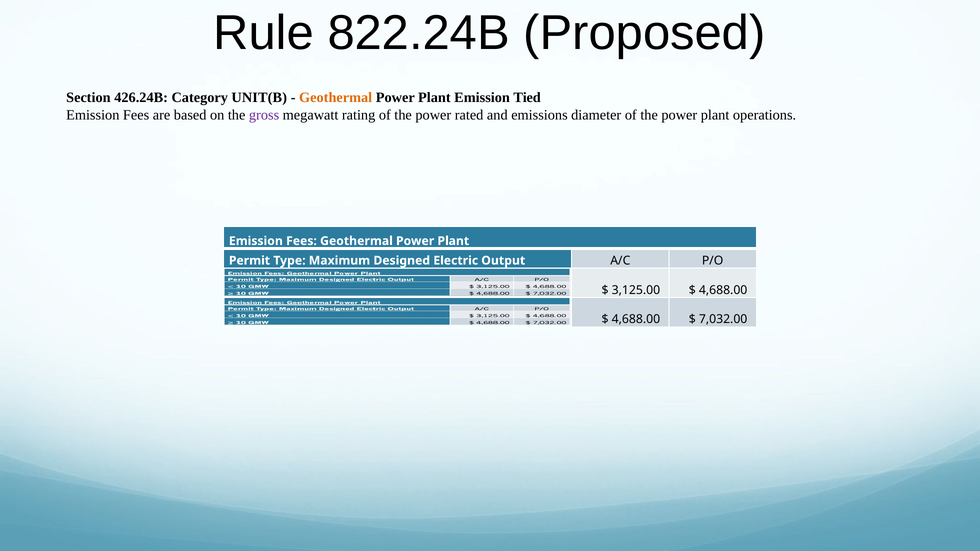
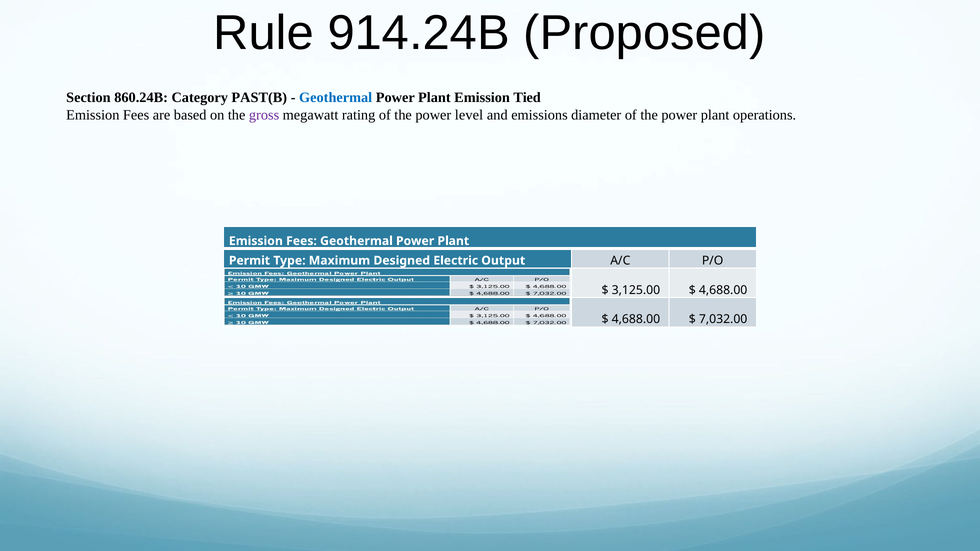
822.24B: 822.24B -> 914.24B (419, 33)
426.24B: 426.24B -> 860.24B (141, 98)
UNIT(B: UNIT(B -> PAST(B (259, 98)
Geothermal colour: orange -> blue (336, 98)
rated: rated -> level (469, 115)
